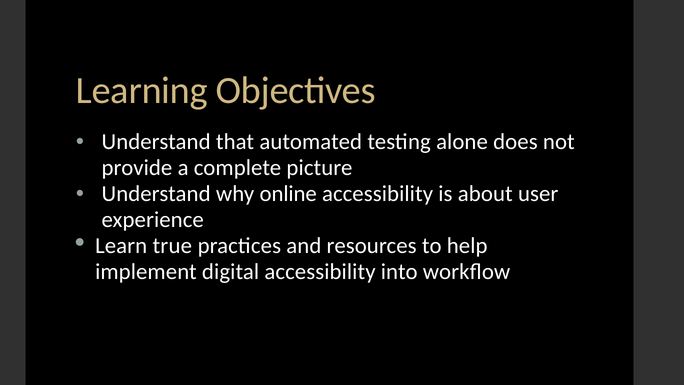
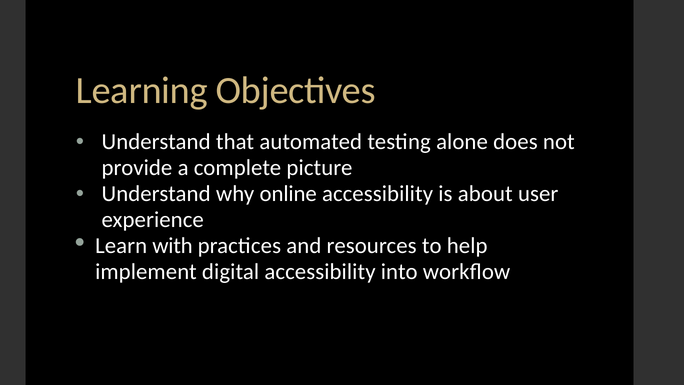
true: true -> with (172, 246)
